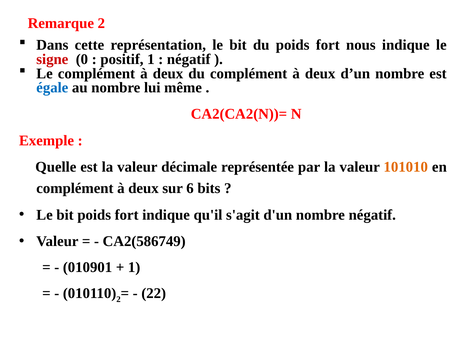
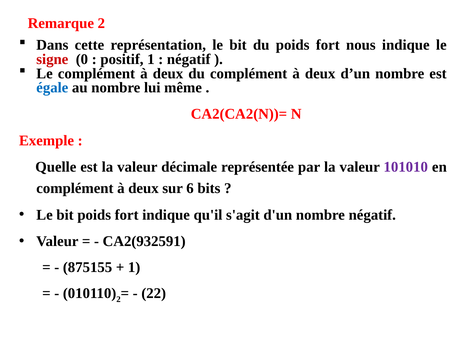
101010 colour: orange -> purple (406, 167)
CA2(586749: CA2(586749 -> CA2(932591 (144, 241)
010901: 010901 -> 875155 (88, 267)
